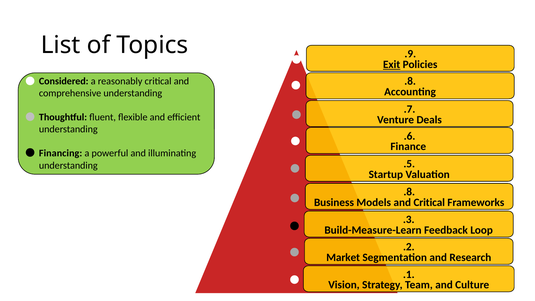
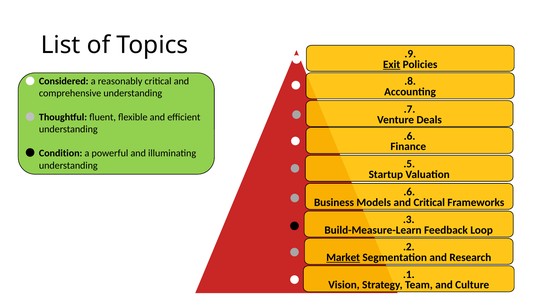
Financing: Financing -> Condition (61, 153)
.8: .8 -> .6 (409, 192)
Market underline: none -> present (343, 257)
